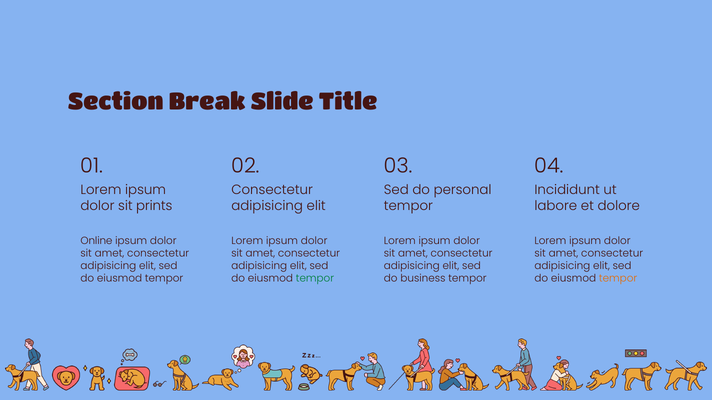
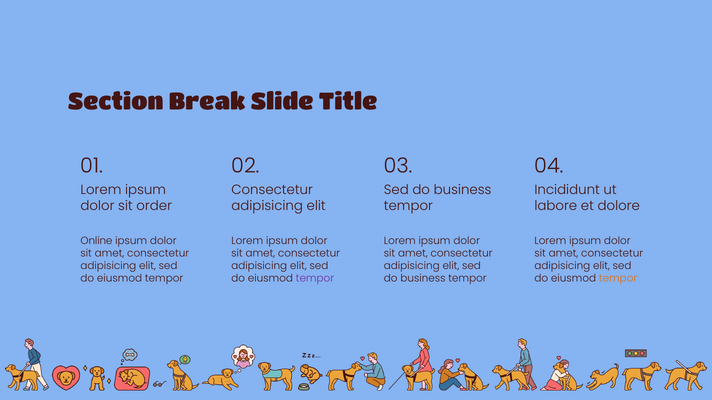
personal: personal -> business (463, 190)
prints: prints -> order (154, 206)
tempor colour: green -> purple (315, 278)
